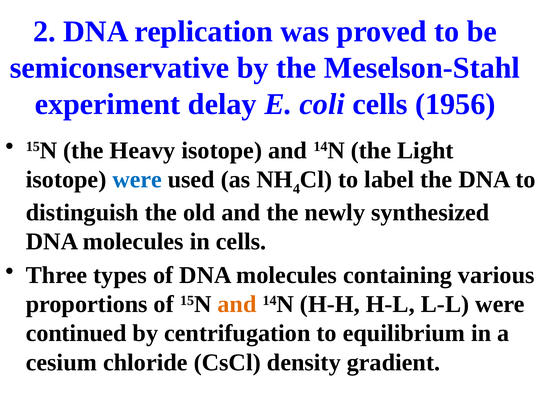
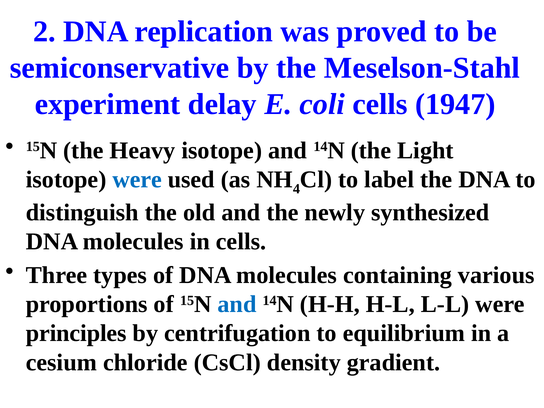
1956: 1956 -> 1947 (455, 104)
and colour: orange -> blue (237, 304)
continued: continued -> principles (76, 333)
